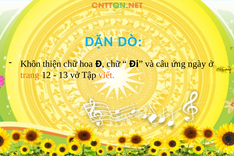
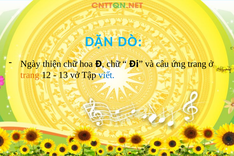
Khôn: Khôn -> Ngày (30, 64)
ứng ngày: ngày -> trang (197, 64)
viết colour: orange -> blue (107, 75)
